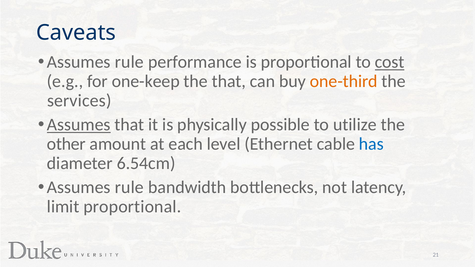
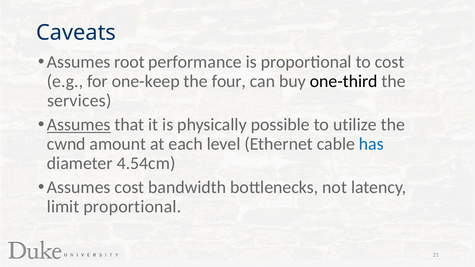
rule: rule -> root (129, 62)
cost underline: present -> none (390, 62)
the that: that -> four (229, 81)
one-third colour: orange -> black (344, 81)
other: other -> cwnd (66, 144)
6.54cm: 6.54cm -> 4.54cm (146, 163)
rule: rule -> cost (129, 188)
